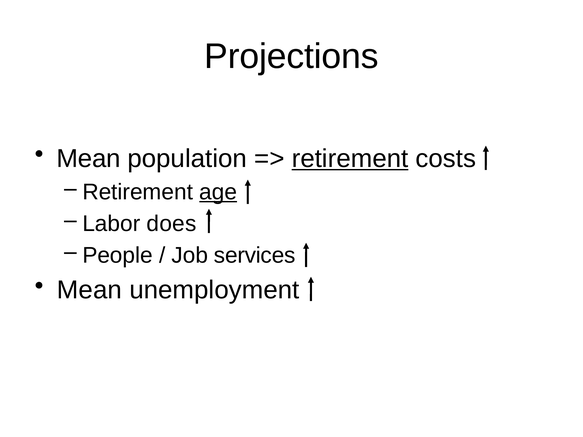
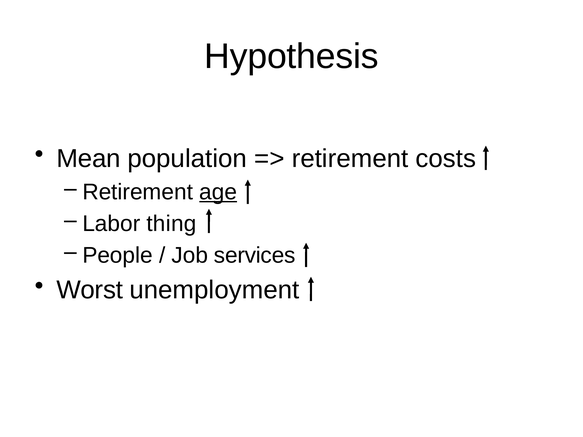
Projections: Projections -> Hypothesis (291, 56)
retirement underline: present -> none (350, 159)
does: does -> thing (171, 224)
Mean: Mean -> Worst (90, 290)
